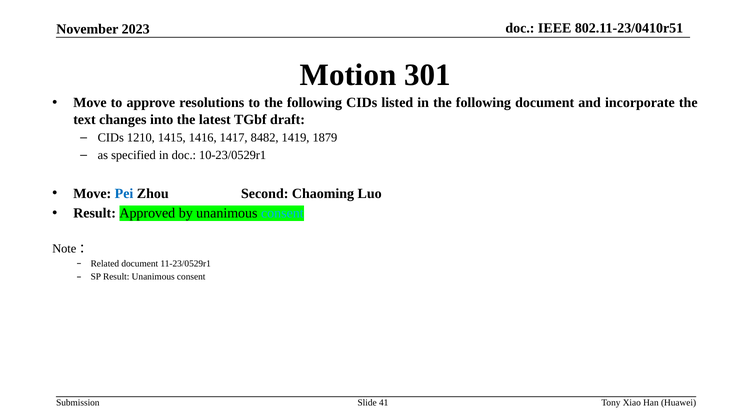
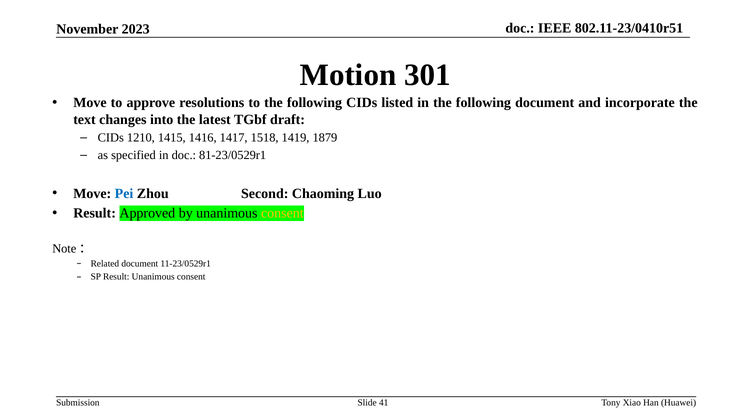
8482: 8482 -> 1518 (265, 138)
10-23/0529r1: 10-23/0529r1 -> 81-23/0529r1 (233, 155)
consent colour: light blue -> yellow (282, 213)
